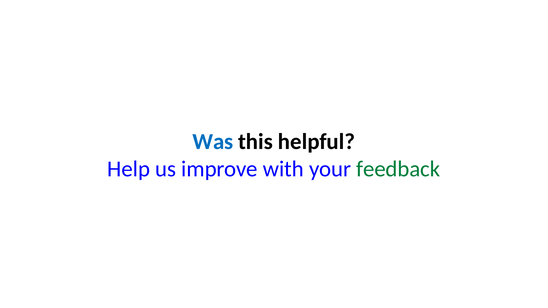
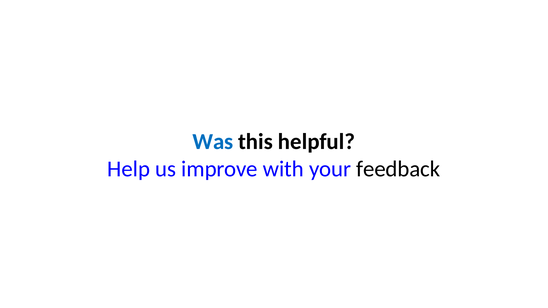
feedback colour: green -> black (398, 169)
